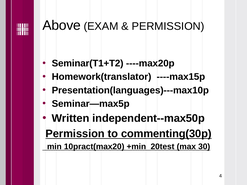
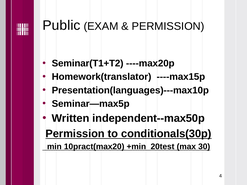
Above: Above -> Public (61, 26)
commenting(30p: commenting(30p -> conditionals(30p (166, 134)
